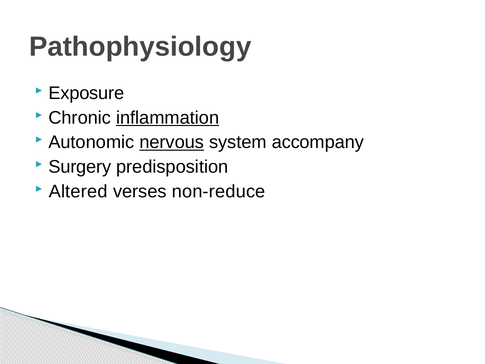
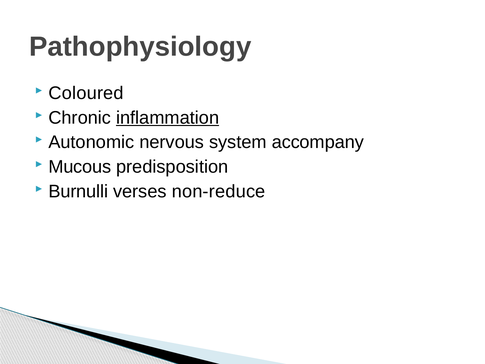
Exposure: Exposure -> Coloured (86, 93)
nervous underline: present -> none (172, 142)
Surgery: Surgery -> Mucous (80, 167)
Altered: Altered -> Burnulli (78, 191)
